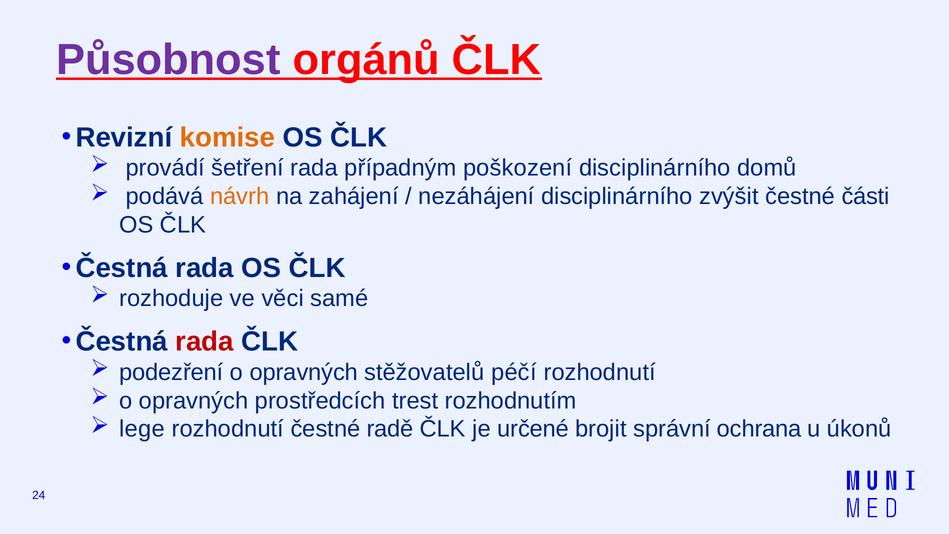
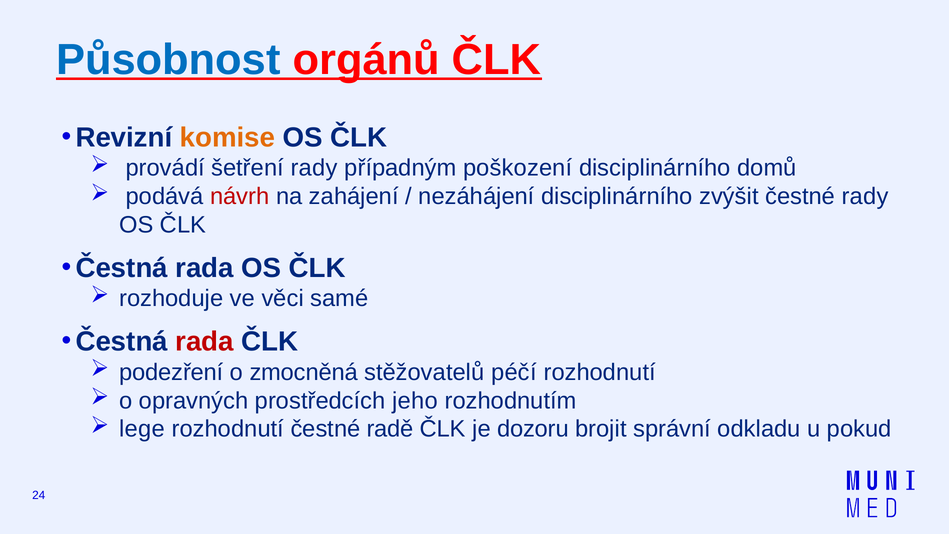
Působnost colour: purple -> blue (168, 60)
šetření rada: rada -> rady (314, 168)
návrh colour: orange -> red (240, 196)
čestné části: části -> rady (865, 196)
opravných: opravných -> zmocněná (304, 372)
trest: trest -> jeho (415, 401)
určené: určené -> dozoru (533, 429)
ochrana: ochrana -> odkladu (759, 429)
úkonů: úkonů -> pokud (859, 429)
